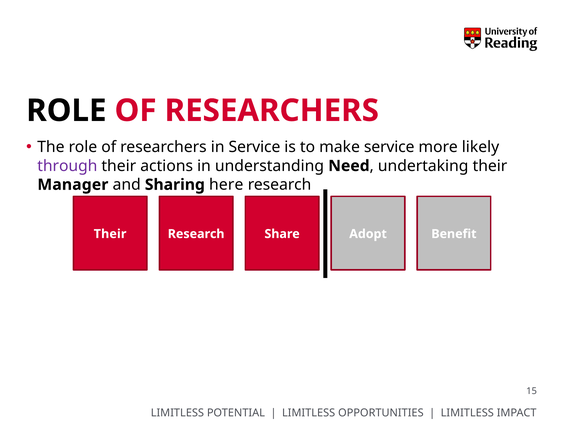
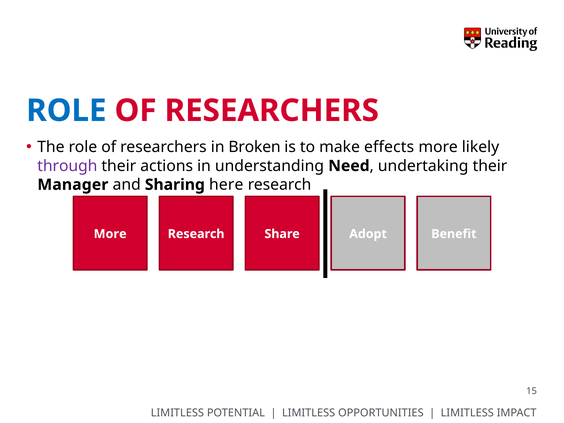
ROLE colour: black -> blue (66, 111)
in Service: Service -> Broken (254, 147)
make service: service -> effects (389, 147)
Their: Their -> More (110, 234)
